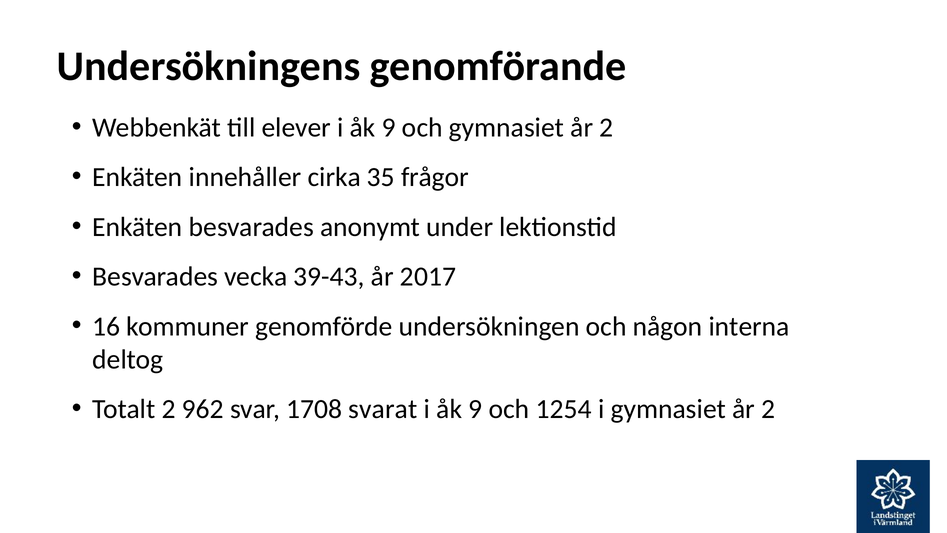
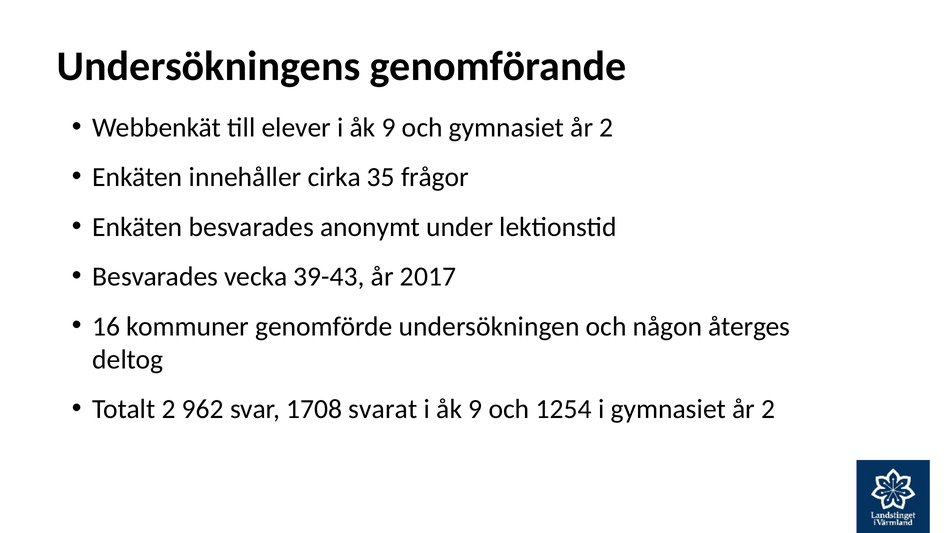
interna: interna -> återges (749, 326)
